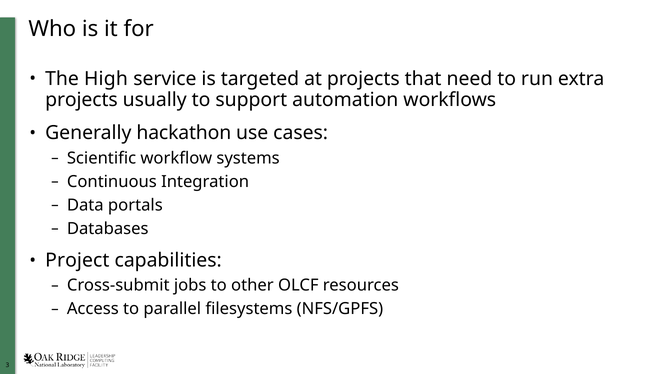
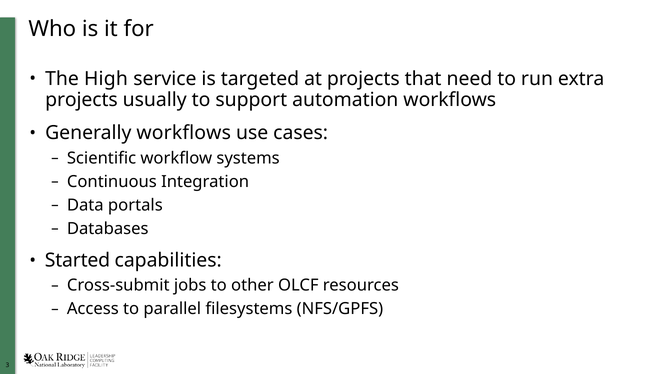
Generally hackathon: hackathon -> workflows (184, 133)
Project: Project -> Started (77, 260)
